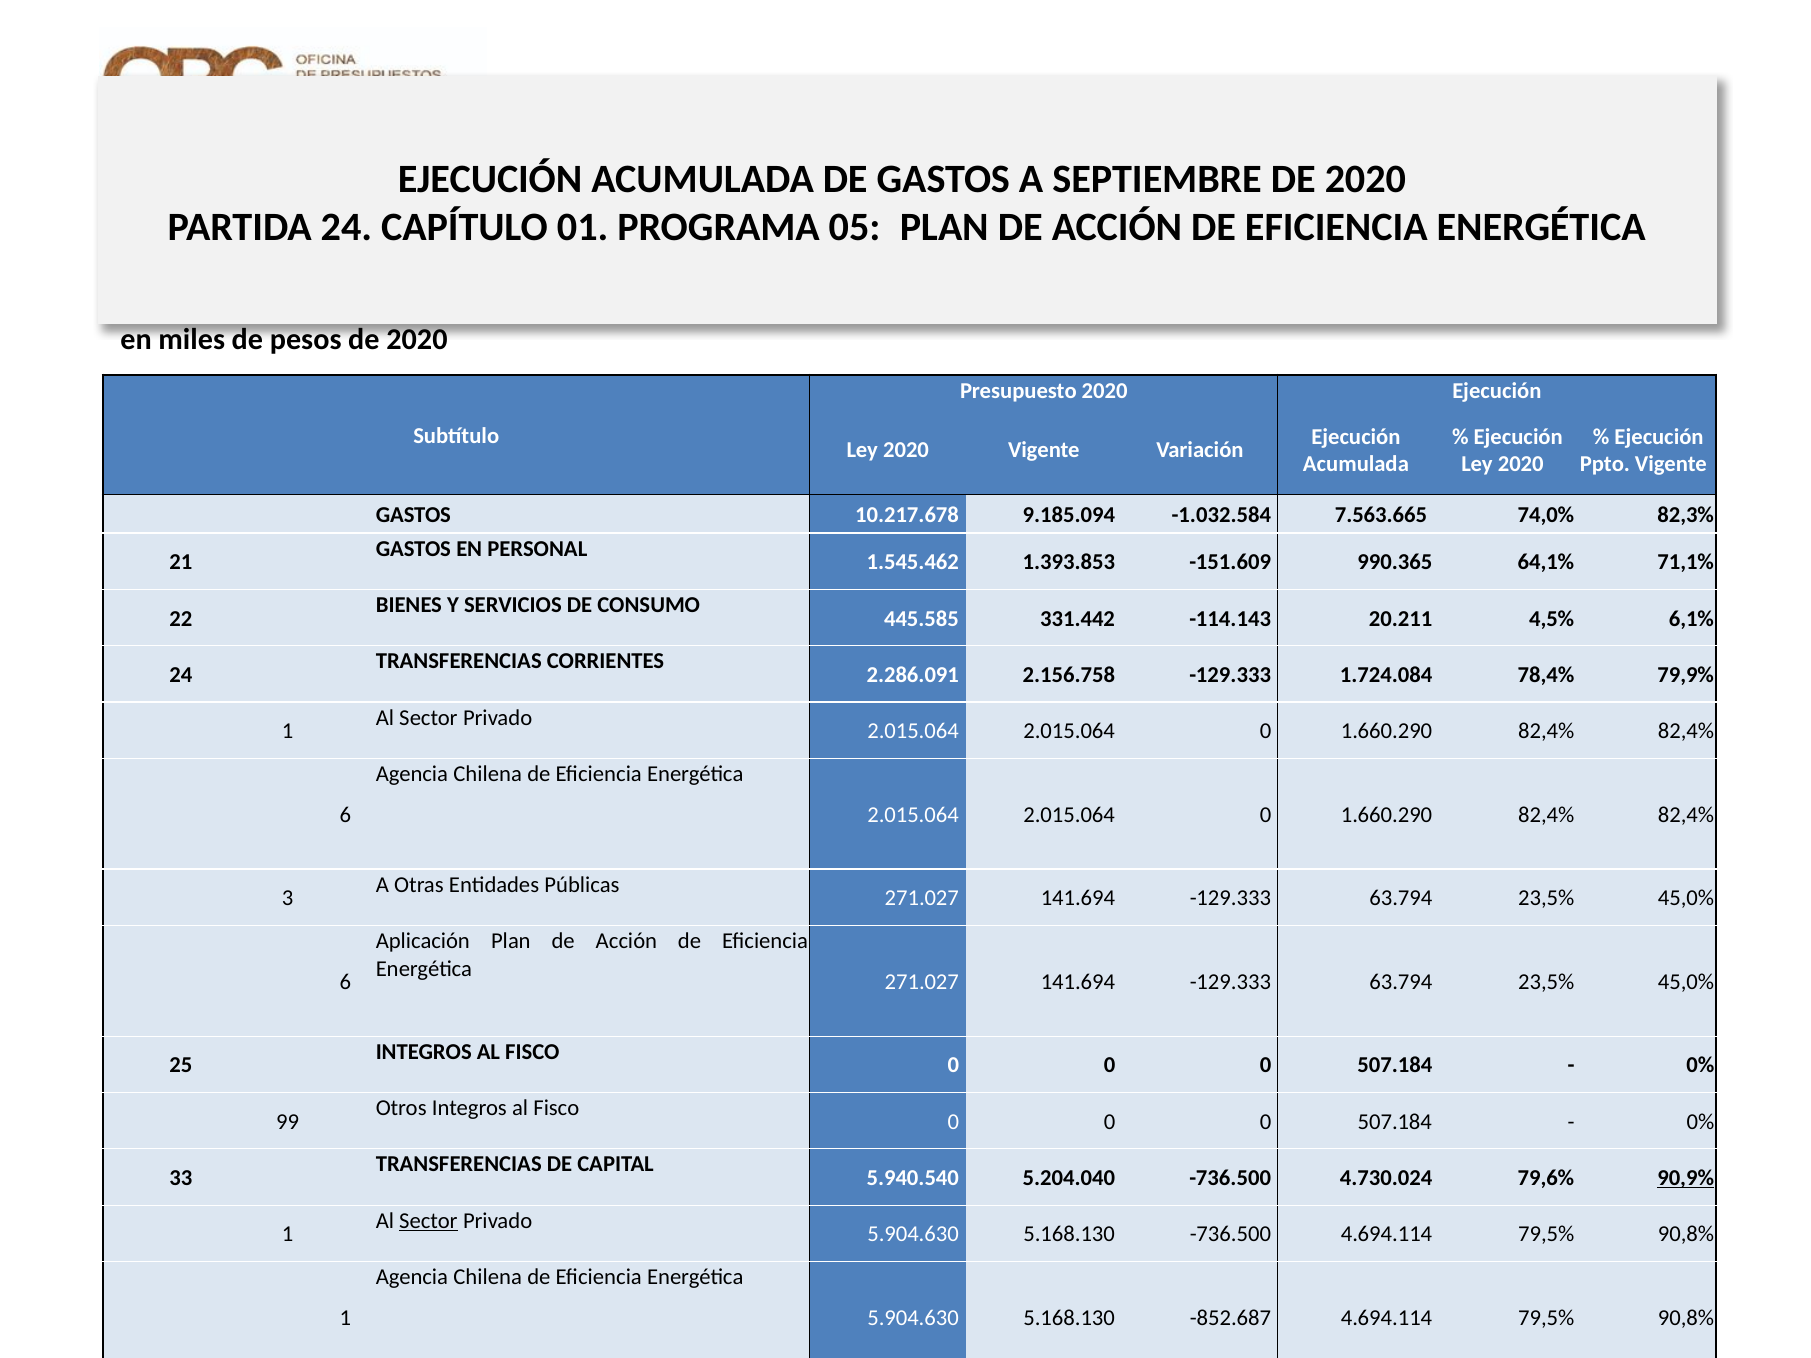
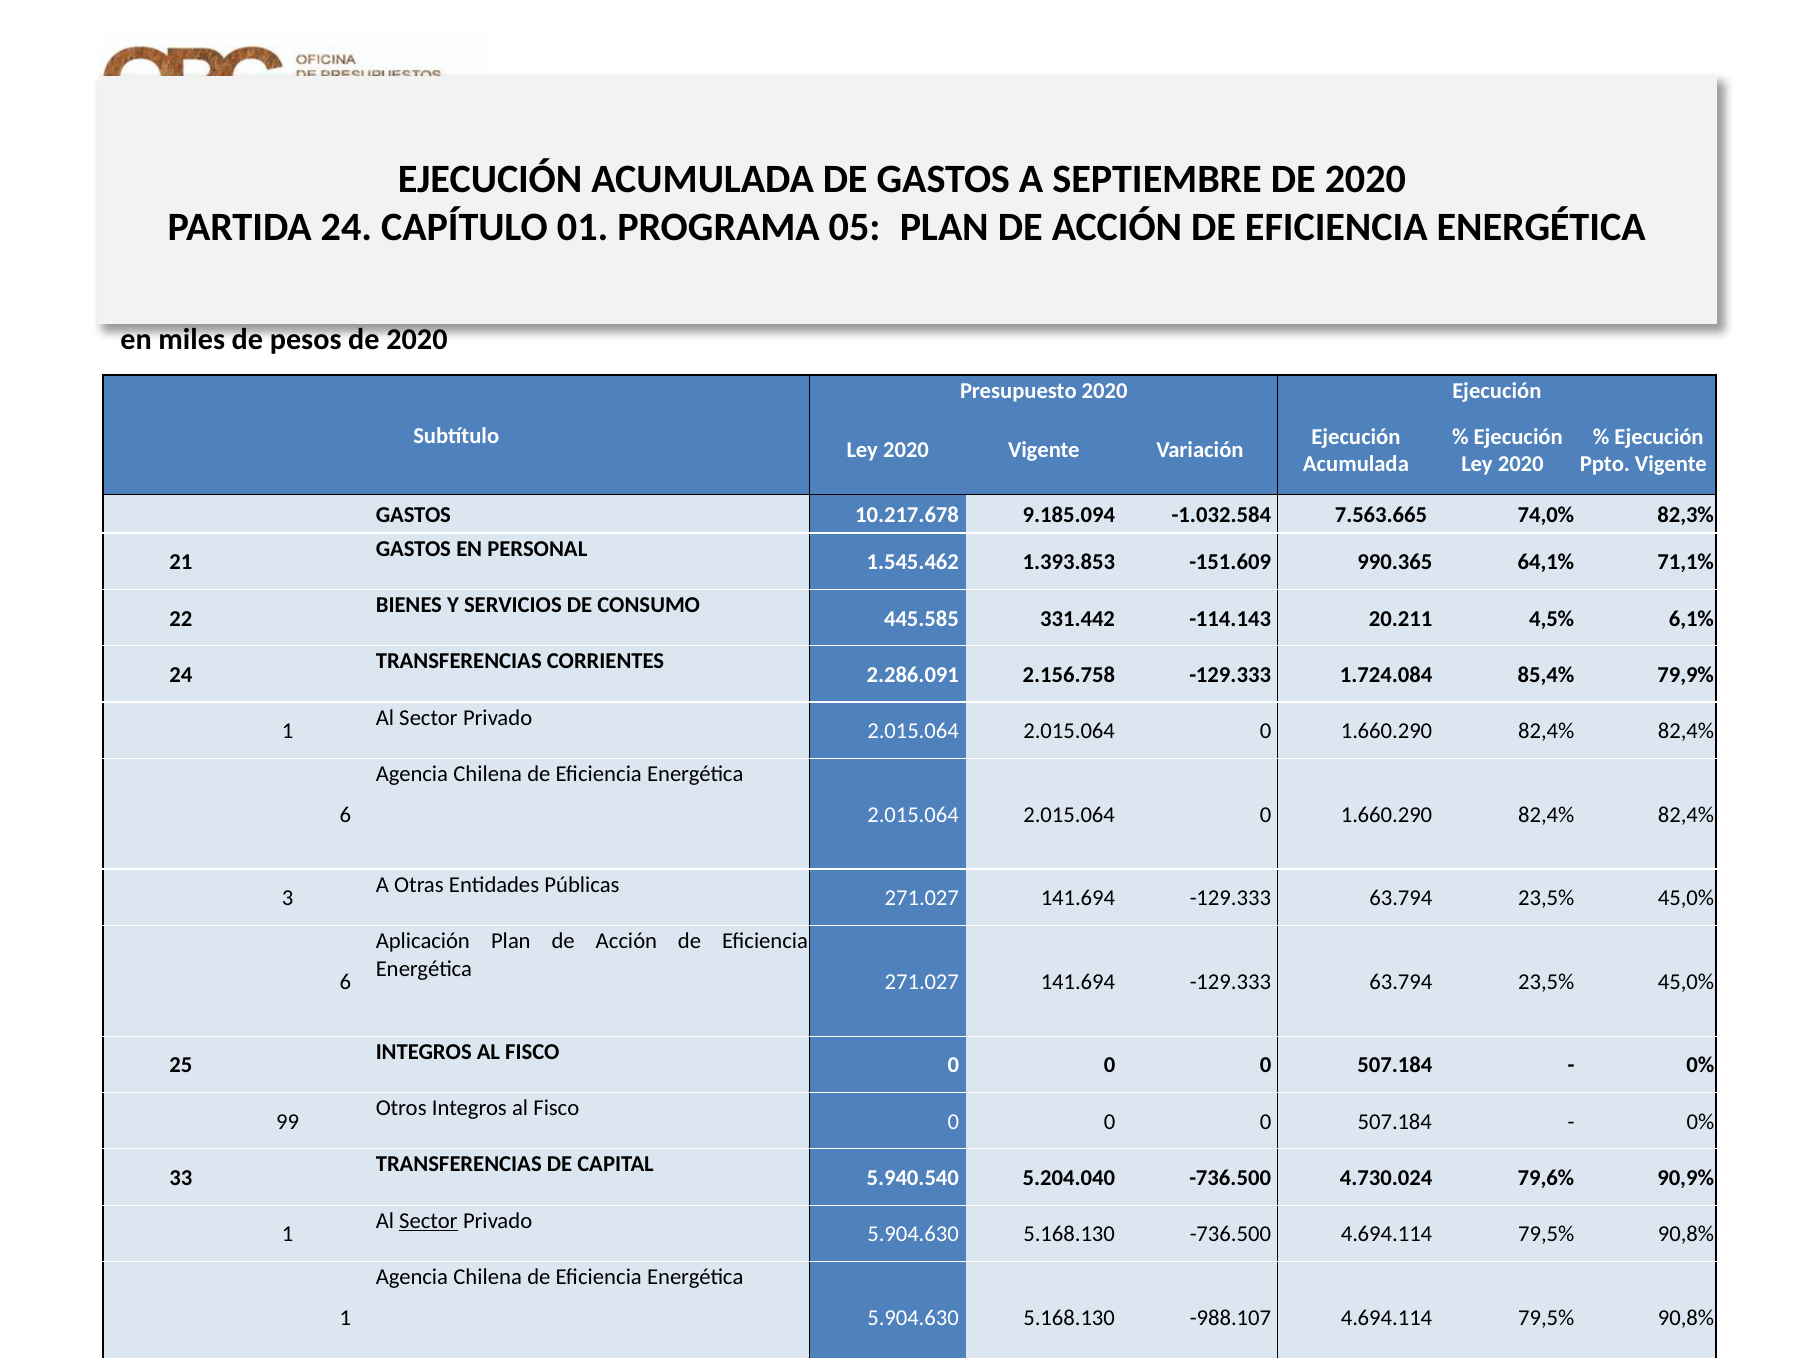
78,4%: 78,4% -> 85,4% (1546, 675)
90,9% underline: present -> none (1686, 1178)
-852.687: -852.687 -> -988.107 (1230, 1318)
